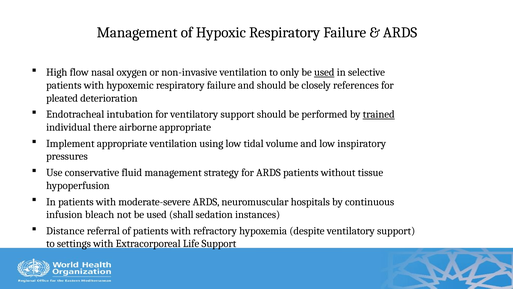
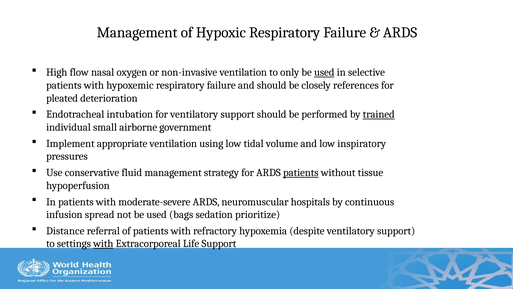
there: there -> small (105, 127)
airborne appropriate: appropriate -> government (185, 127)
patients underline: none -> present (301, 172)
bleach: bleach -> spread (100, 214)
shall: shall -> bags (181, 214)
instances: instances -> prioritize (258, 214)
with underline: none -> present (103, 243)
